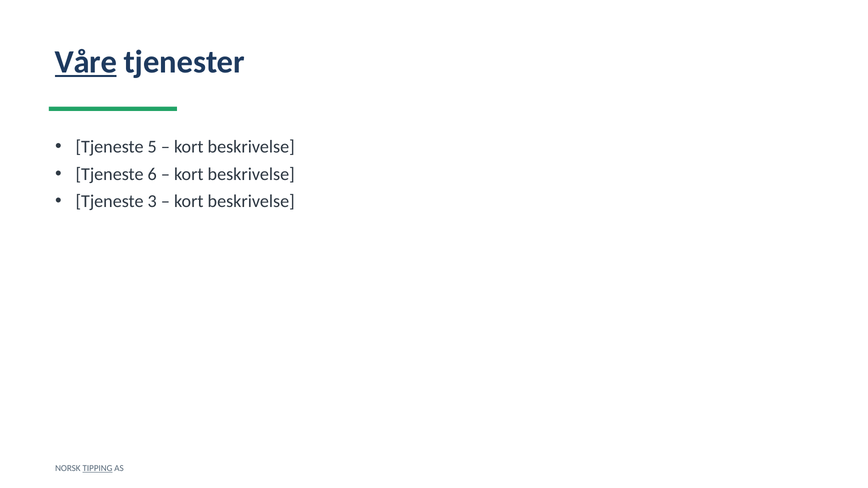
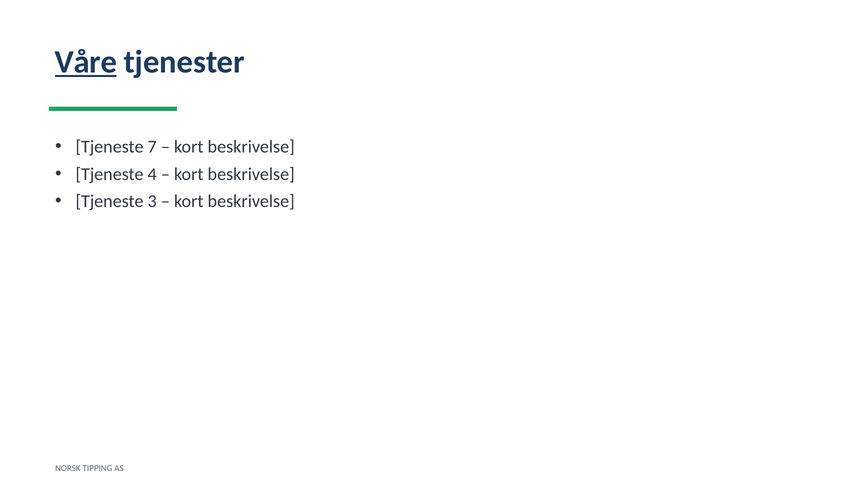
5: 5 -> 7 (152, 147)
6: 6 -> 4 (152, 174)
TIPPING underline: present -> none (97, 468)
